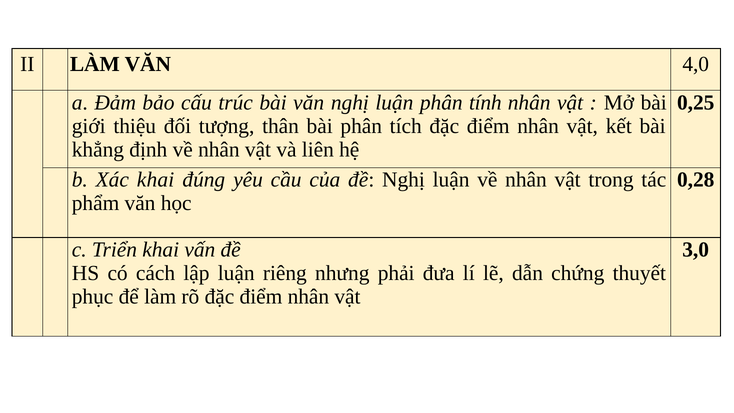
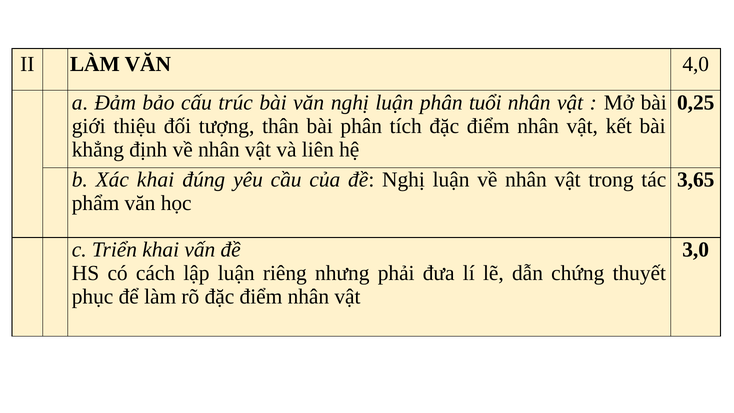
tính: tính -> tuổi (485, 102)
0,28: 0,28 -> 3,65 (696, 180)
